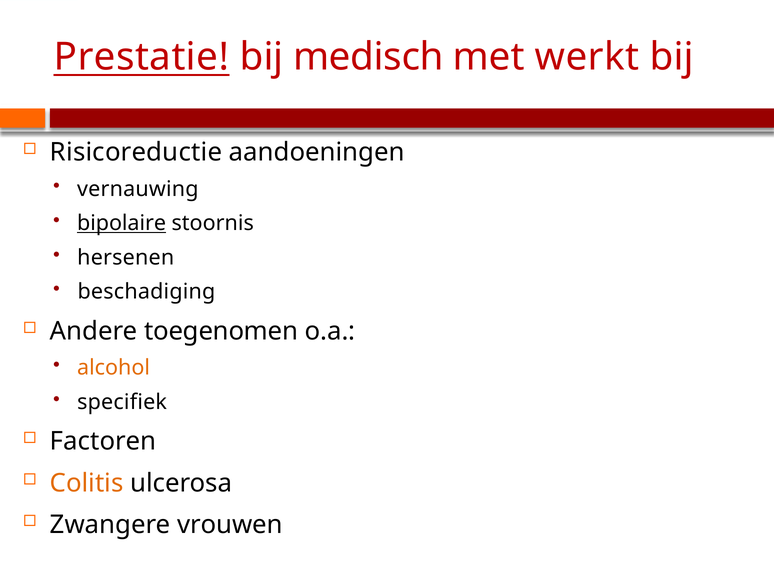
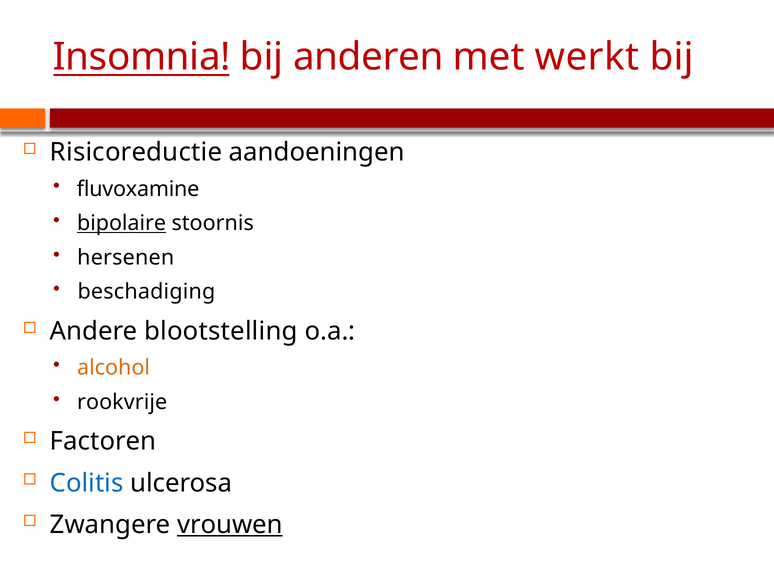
Prestatie: Prestatie -> Insomnia (142, 57)
medisch: medisch -> anderen (368, 57)
vernauwing: vernauwing -> fluvoxamine (138, 189)
toegenomen: toegenomen -> blootstelling (221, 331)
specifiek: specifiek -> rookvrije (122, 402)
Colitis colour: orange -> blue (87, 483)
vrouwen underline: none -> present (230, 524)
